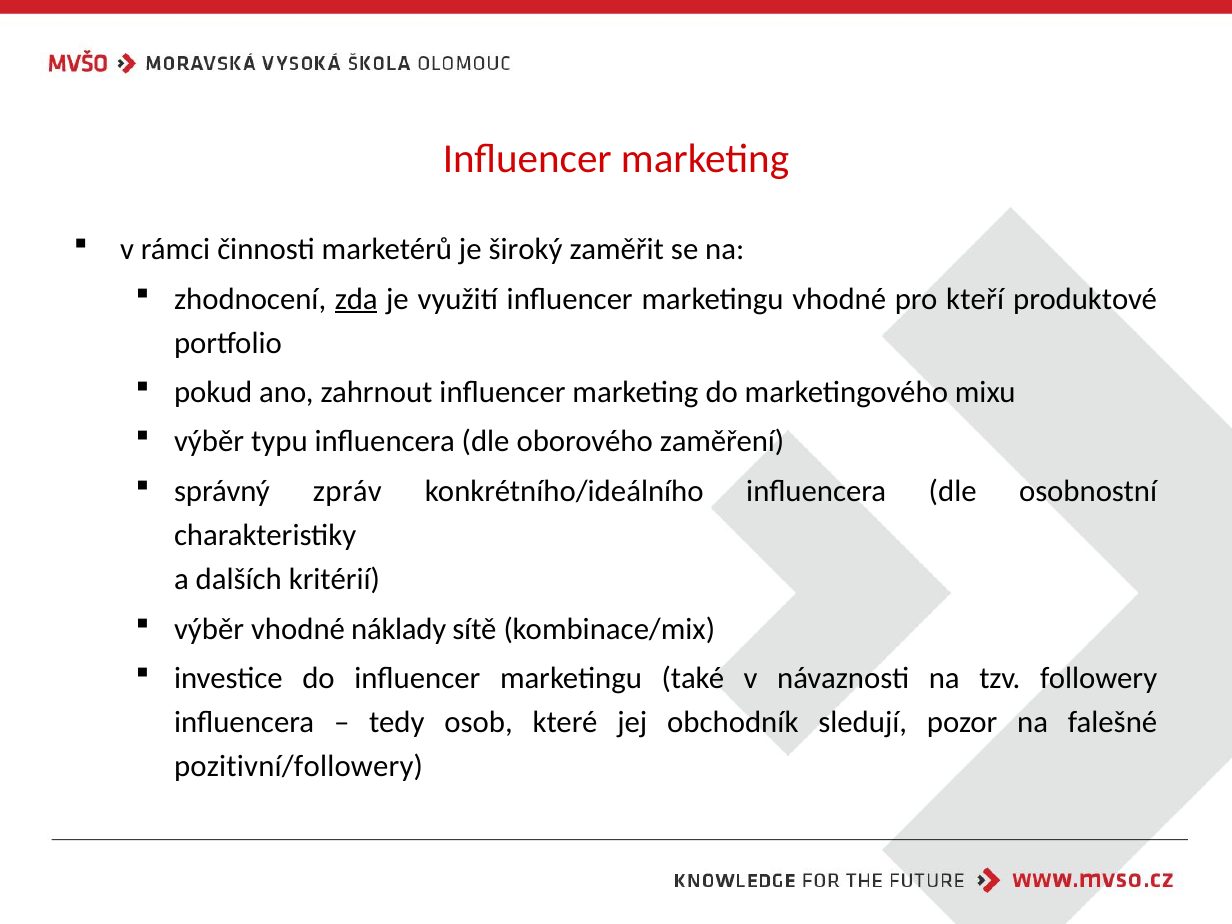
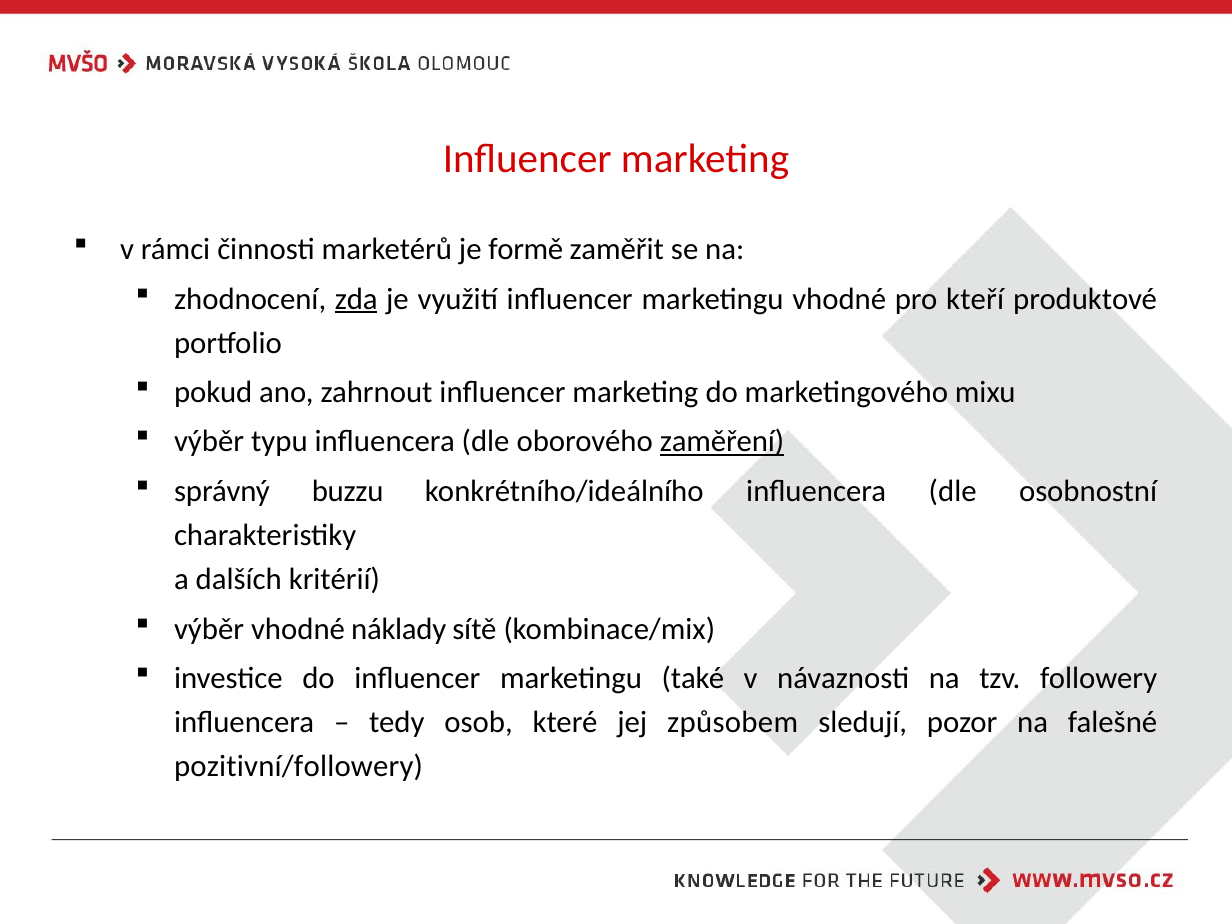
široký: široký -> formě (526, 250)
zaměření underline: none -> present (722, 442)
zpráv: zpráv -> buzzu (348, 491)
obchodník: obchodník -> způsobem (733, 722)
